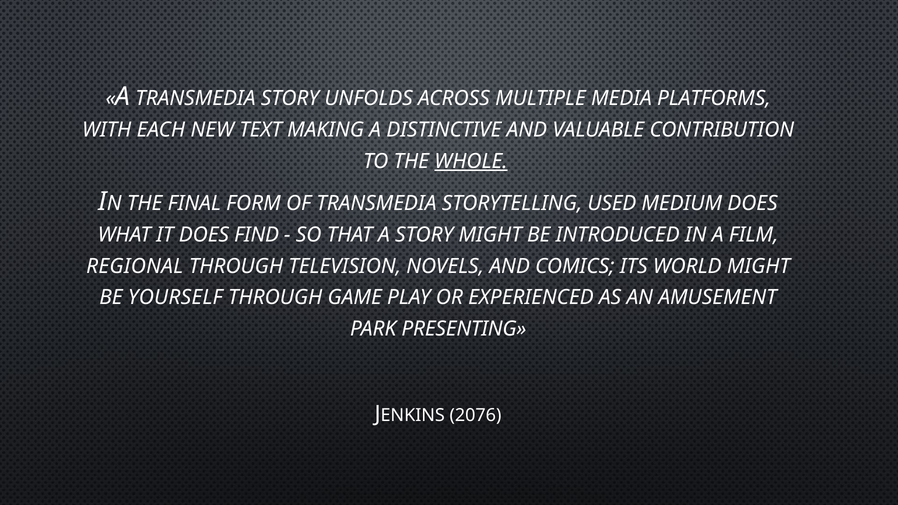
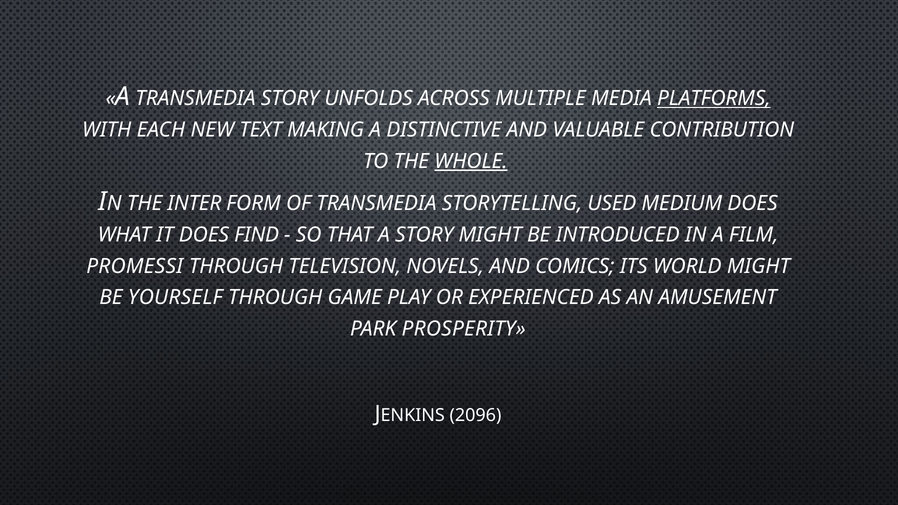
PLATFORMS underline: none -> present (714, 99)
FINAL: FINAL -> INTER (194, 204)
REGIONAL: REGIONAL -> PROMESSI (135, 266)
PRESENTING: PRESENTING -> PROSPERITY (464, 329)
2076: 2076 -> 2096 (475, 415)
